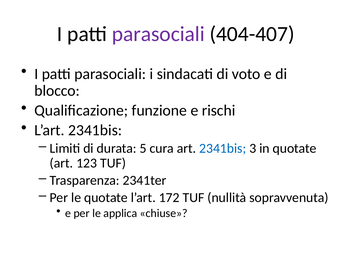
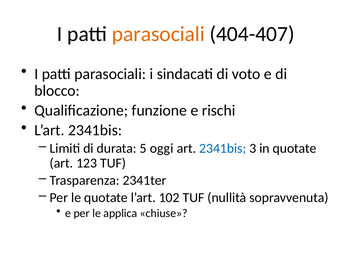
parasociali colour: purple -> orange (158, 34)
cura: cura -> oggi (162, 148)
172: 172 -> 102 (169, 198)
